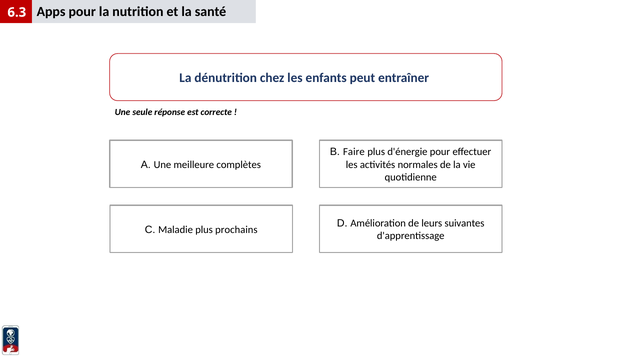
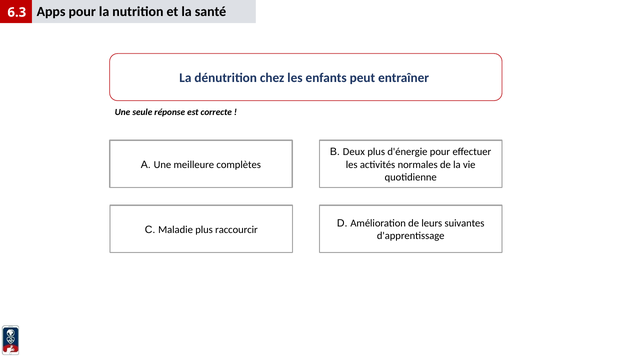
Faire: Faire -> Deux (354, 152)
prochains: prochains -> raccourcir (236, 230)
